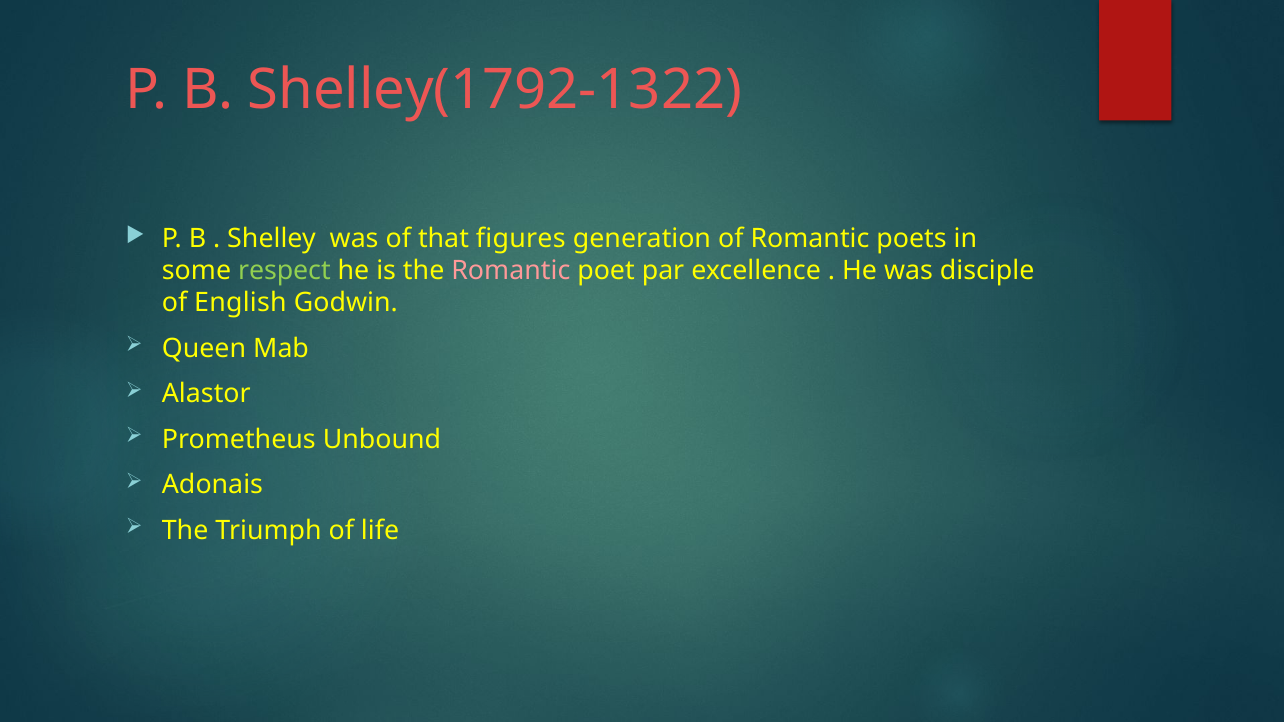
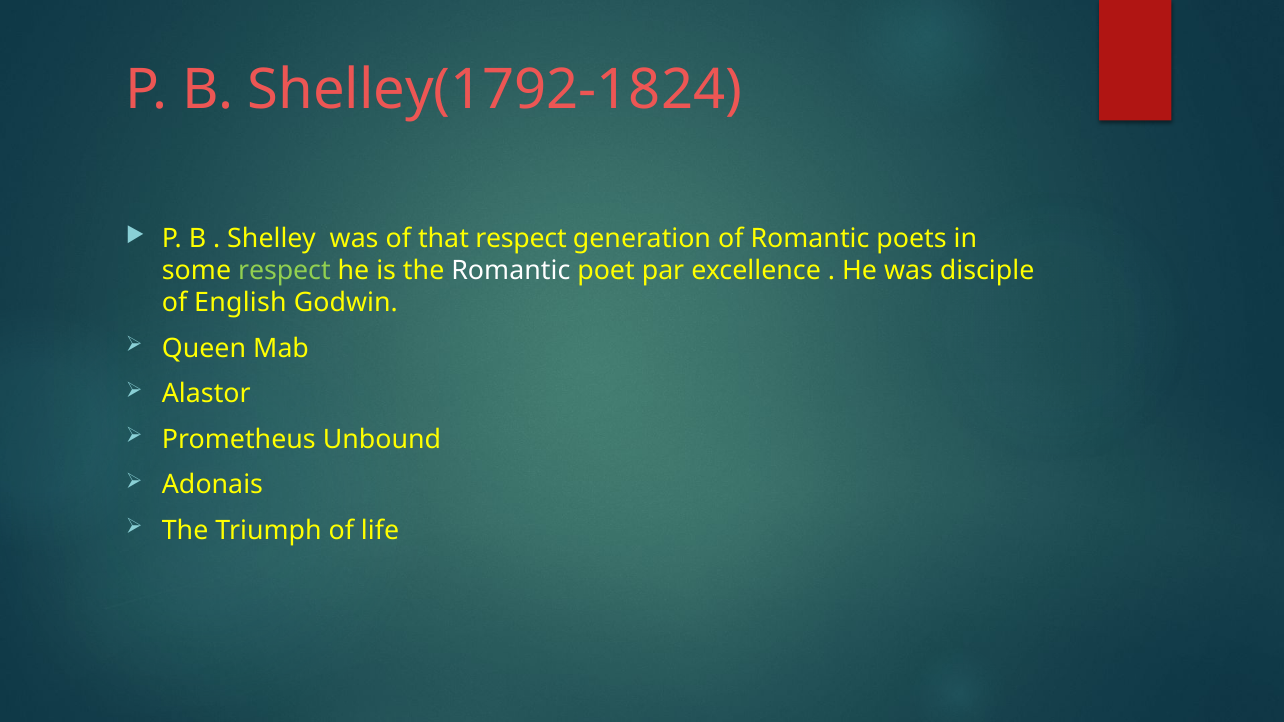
Shelley(1792-1322: Shelley(1792-1322 -> Shelley(1792-1824 (495, 90)
that figures: figures -> respect (521, 239)
Romantic colour: pink -> white (511, 271)
